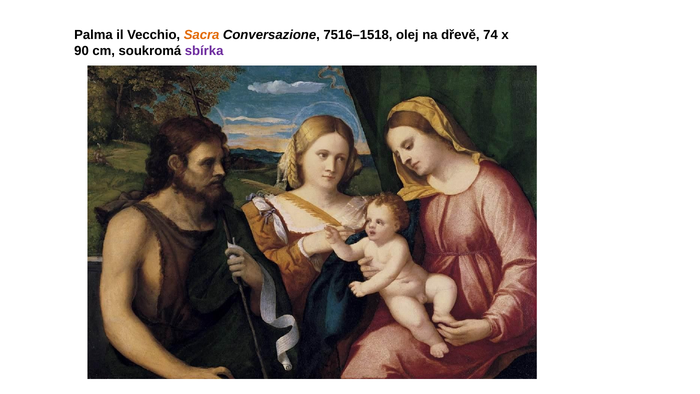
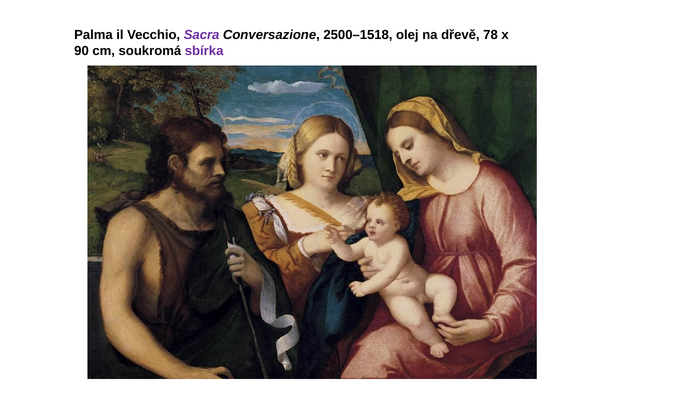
Sacra colour: orange -> purple (202, 35)
7516–1518: 7516–1518 -> 2500–1518 (358, 35)
74: 74 -> 78 (491, 35)
